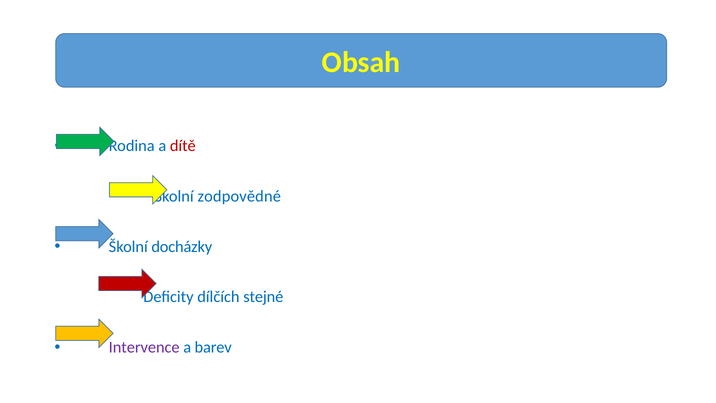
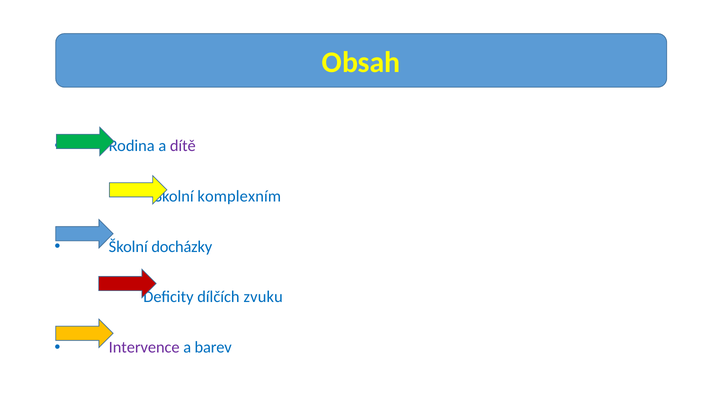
dítě colour: red -> purple (183, 146)
zodpovědné: zodpovědné -> komplexním (239, 196)
stejné: stejné -> zvuku (263, 297)
